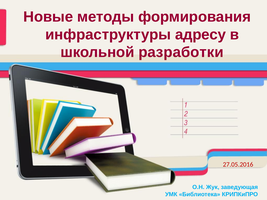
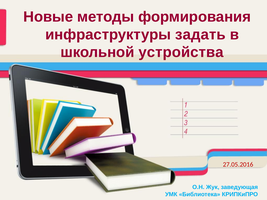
адресу: адресу -> задать (200, 35)
разработки: разработки -> устройства (181, 52)
